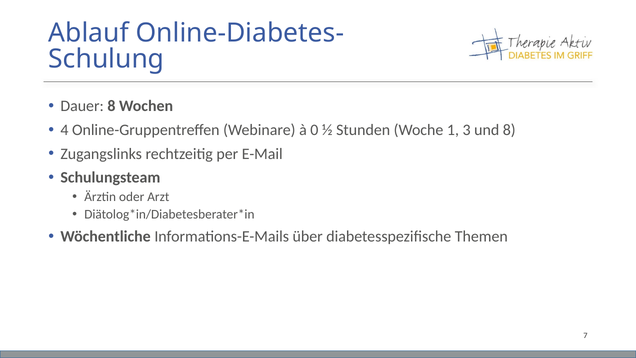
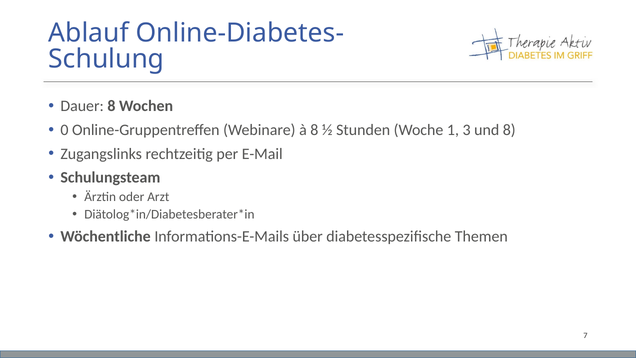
4: 4 -> 0 (64, 130)
à 0: 0 -> 8 (314, 130)
